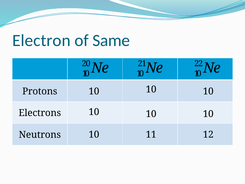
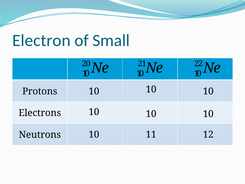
Same: Same -> Small (111, 40)
